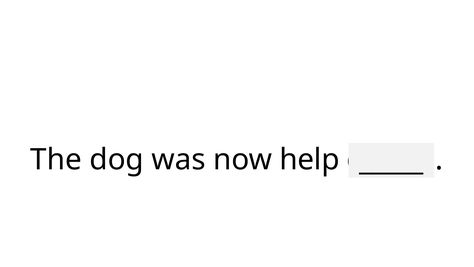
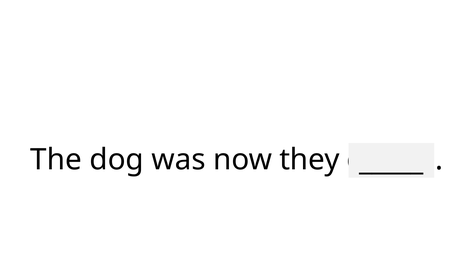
help: help -> they (310, 159)
